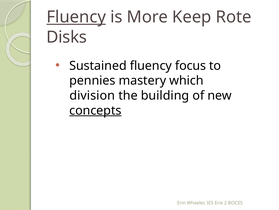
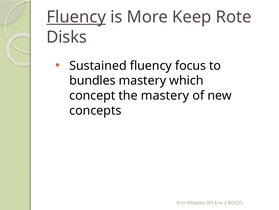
pennies: pennies -> bundles (92, 80)
division: division -> concept (92, 95)
the building: building -> mastery (165, 95)
concepts underline: present -> none (95, 110)
